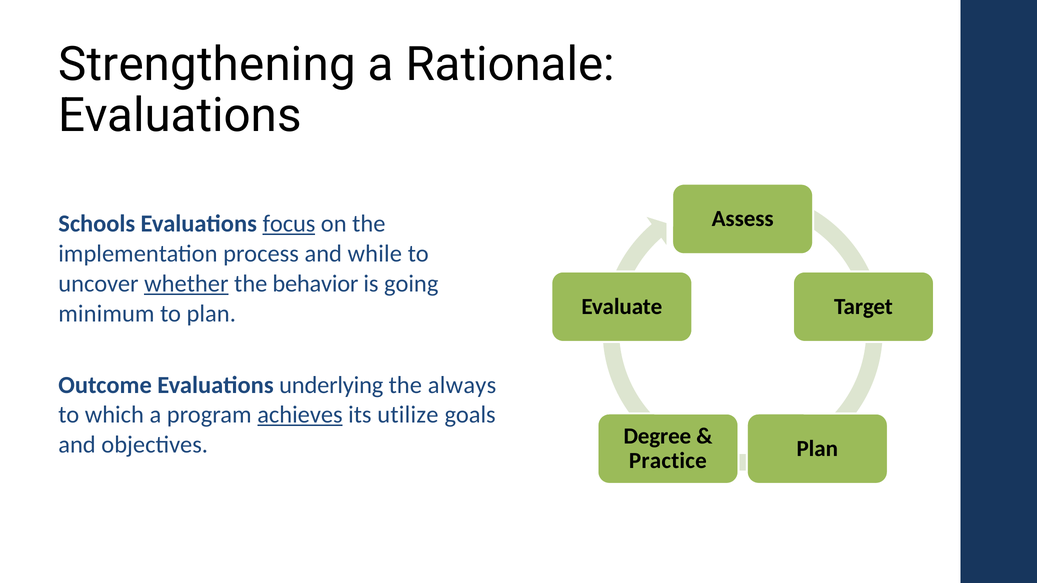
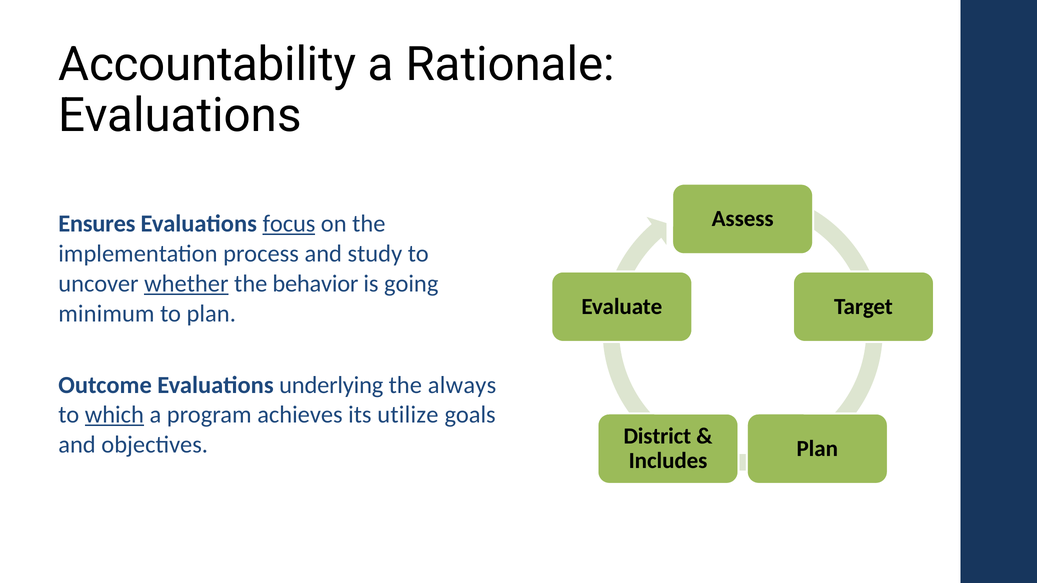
Strengthening: Strengthening -> Accountability (207, 65)
Schools: Schools -> Ensures (97, 224)
while: while -> study (375, 254)
which underline: none -> present (114, 415)
achieves underline: present -> none (300, 415)
Degree: Degree -> District (657, 436)
Practice: Practice -> Includes (668, 461)
